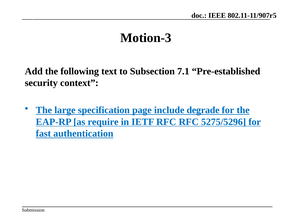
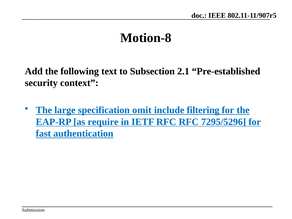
Motion-3: Motion-3 -> Motion-8 (146, 38)
7.1: 7.1 -> 2.1 (183, 71)
page: page -> omit (142, 110)
degrade: degrade -> filtering (203, 110)
5275/5296: 5275/5296 -> 7295/5296 (224, 122)
